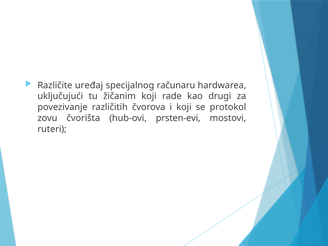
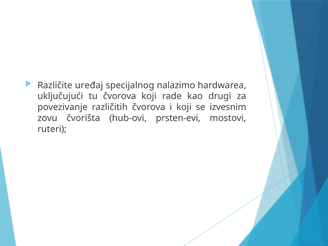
računaru: računaru -> nalazimo (176, 85)
tu žičanim: žičanim -> čvorova (120, 96)
protokol: protokol -> izvesnim (228, 107)
